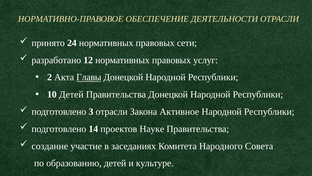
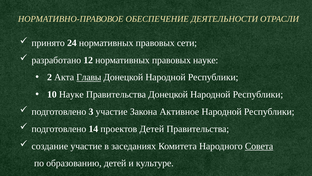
правовых услуг: услуг -> науке (206, 60)
10 Детей: Детей -> Науке (71, 94)
3 отрасли: отрасли -> участие (112, 111)
проектов Науке: Науке -> Детей (152, 129)
Совета underline: none -> present (259, 146)
